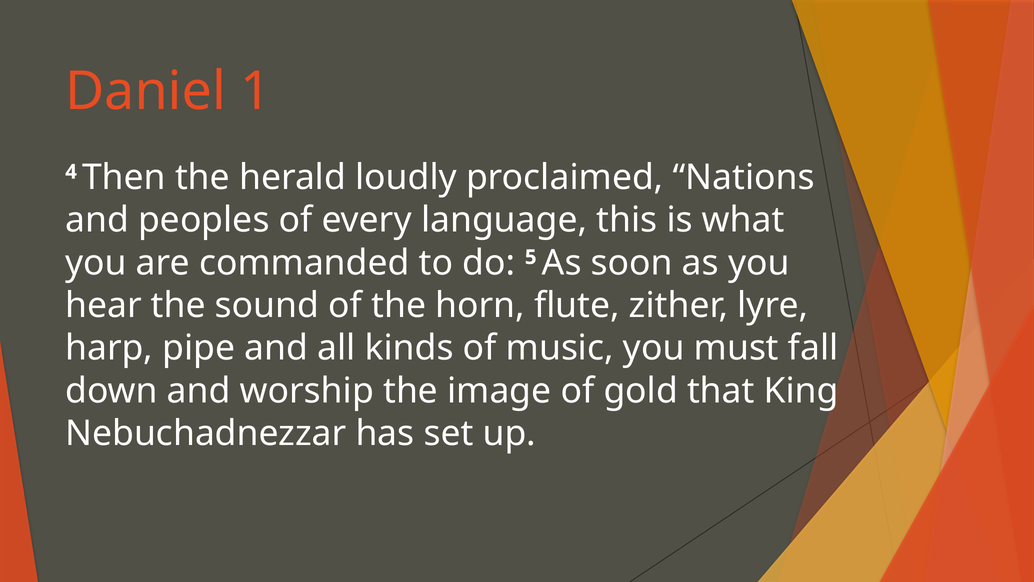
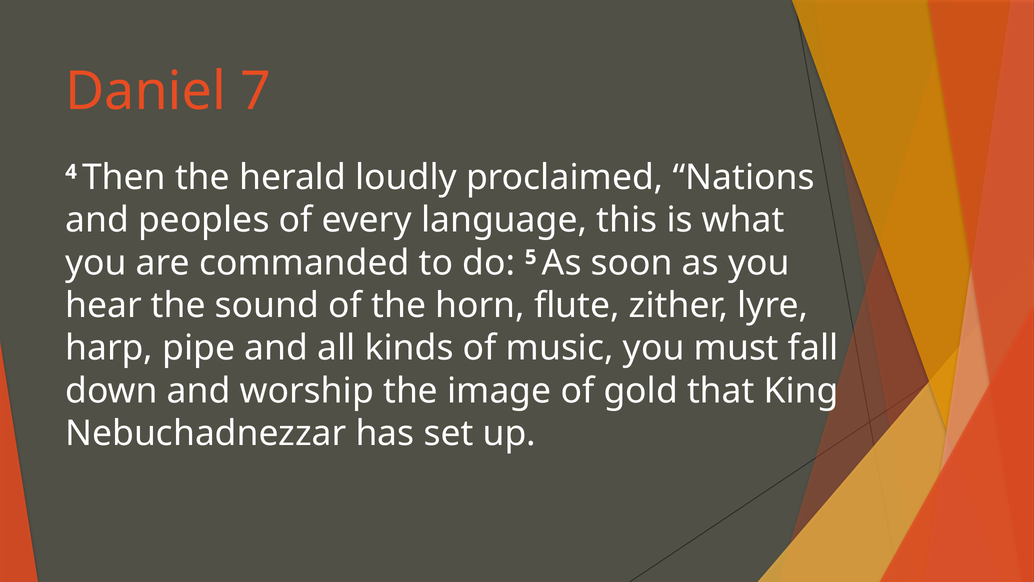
1: 1 -> 7 (255, 92)
